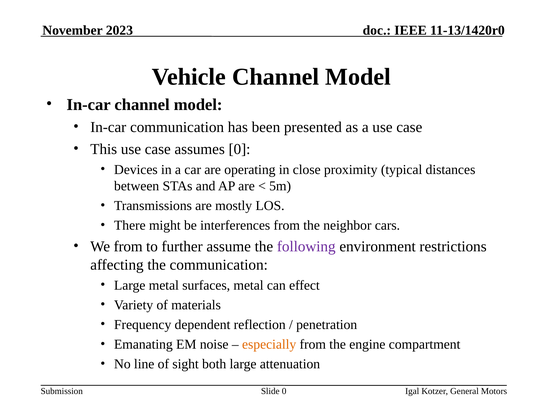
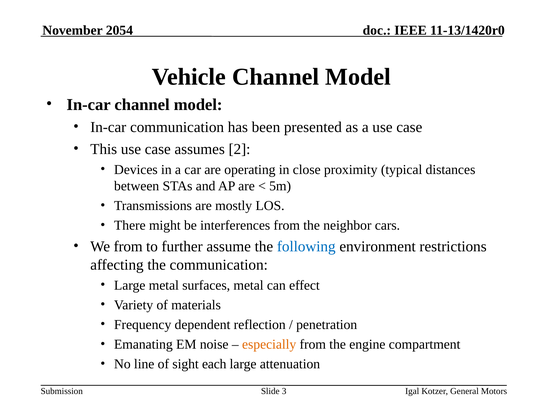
2023: 2023 -> 2054 (119, 30)
assumes 0: 0 -> 2 (239, 149)
following colour: purple -> blue (306, 246)
both: both -> each (214, 363)
Slide 0: 0 -> 3 (284, 391)
